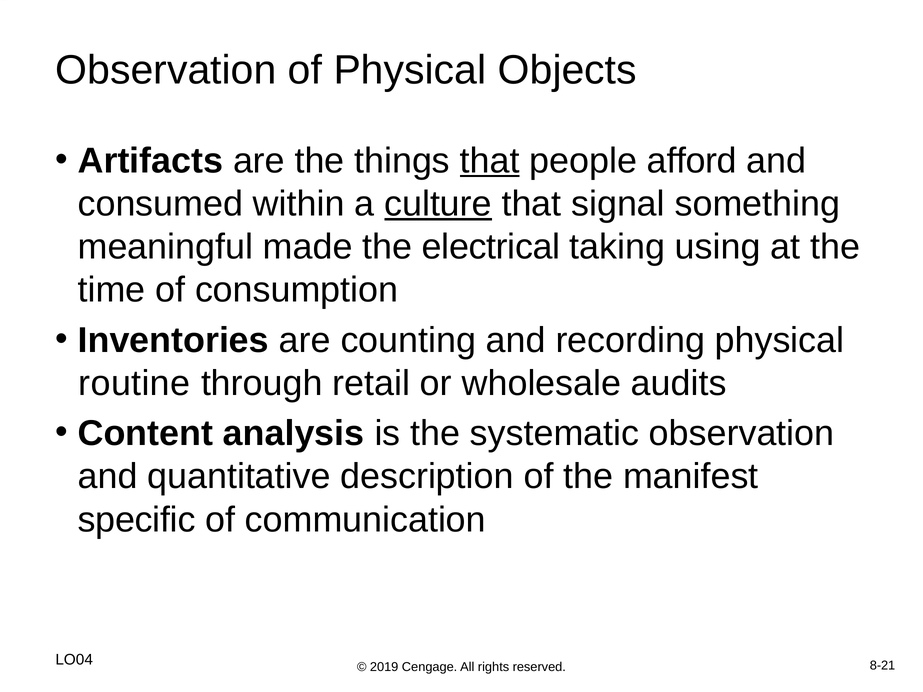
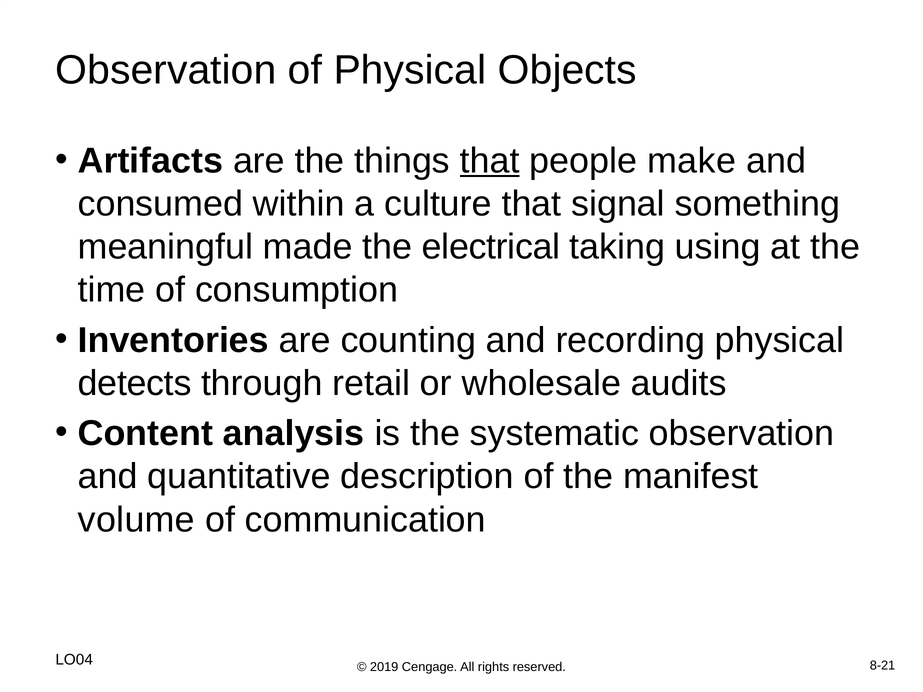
afford: afford -> make (692, 161)
culture underline: present -> none (438, 204)
routine: routine -> detects (135, 383)
specific: specific -> volume (136, 520)
